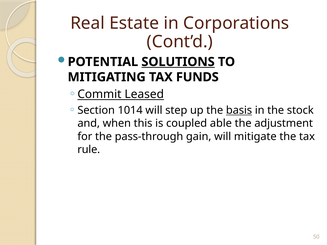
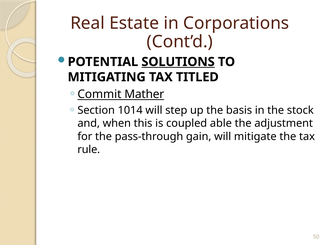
FUNDS: FUNDS -> TITLED (197, 77)
Leased: Leased -> Mather (144, 94)
basis underline: present -> none (239, 110)
